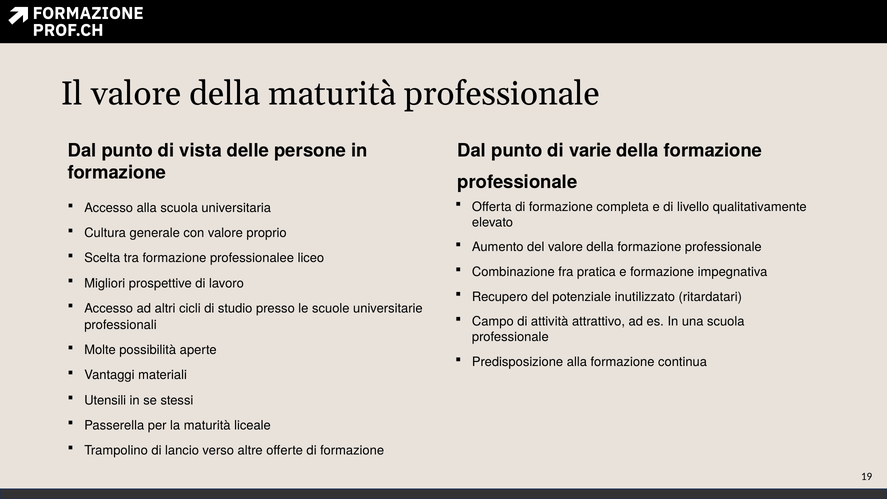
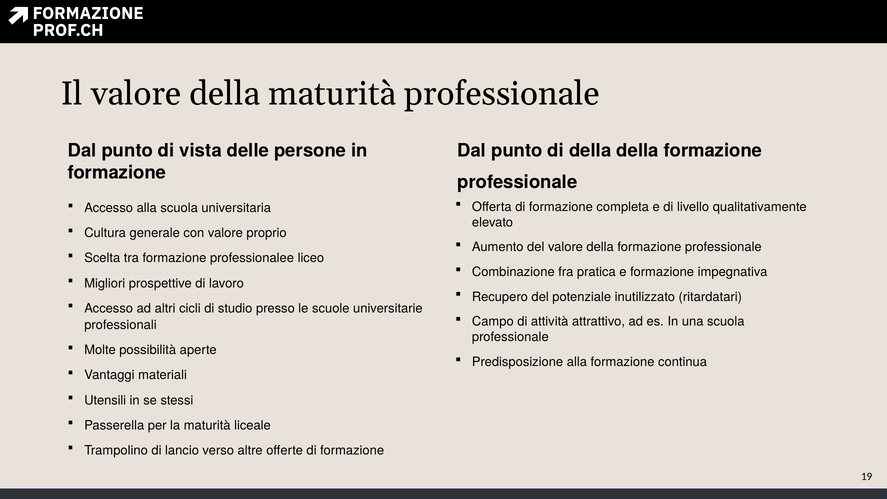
di varie: varie -> della (590, 151)
